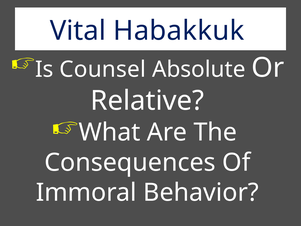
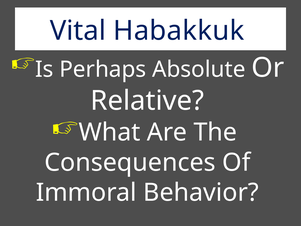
Counsel: Counsel -> Perhaps (103, 69)
